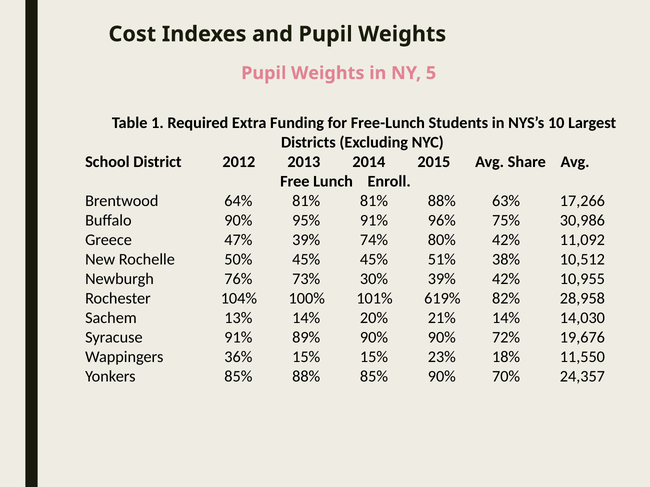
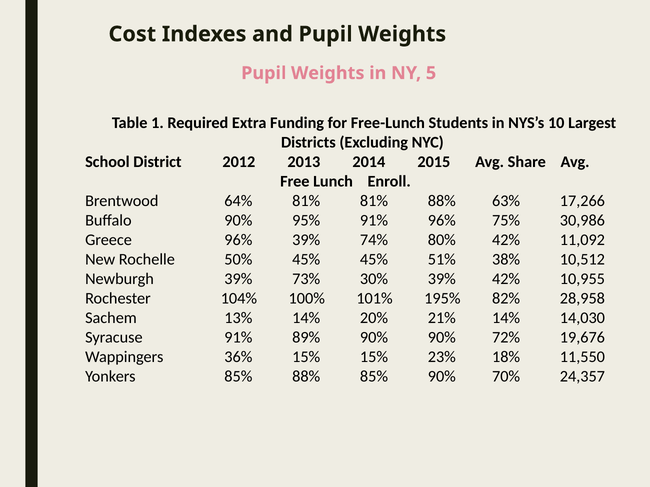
Greece 47%: 47% -> 96% (238, 240)
Newburgh 76%: 76% -> 39% (238, 279)
619%: 619% -> 195% (442, 299)
